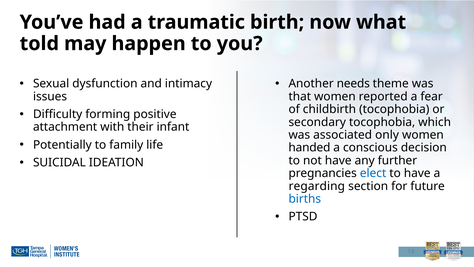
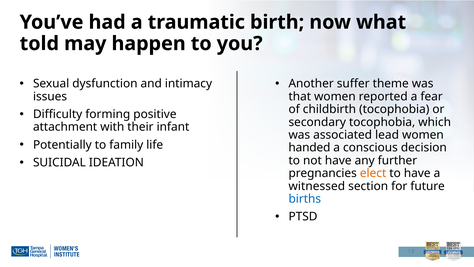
needs: needs -> suffer (353, 84)
only: only -> lead (387, 135)
elect colour: blue -> orange (373, 173)
regarding: regarding -> witnessed (317, 186)
